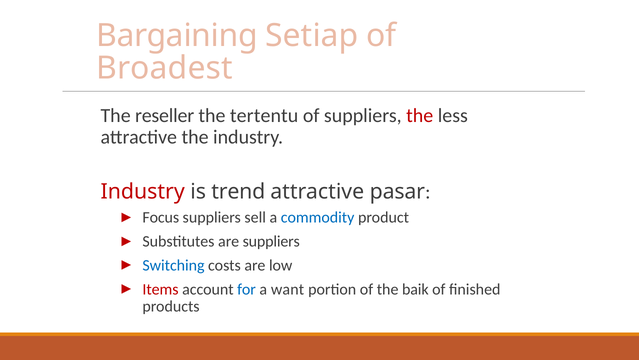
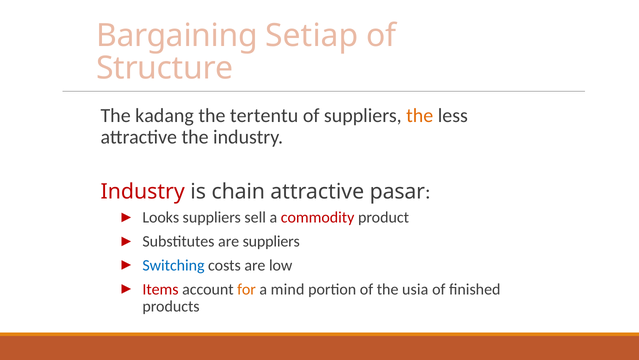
Broadest: Broadest -> Structure (165, 68)
reseller: reseller -> kadang (165, 116)
the colour: red -> orange (420, 116)
trend: trend -> chain (238, 192)
Focus: Focus -> Looks (161, 217)
commodity colour: blue -> red (318, 217)
for colour: blue -> orange (247, 289)
want: want -> mind (288, 289)
baik: baik -> usia (415, 289)
